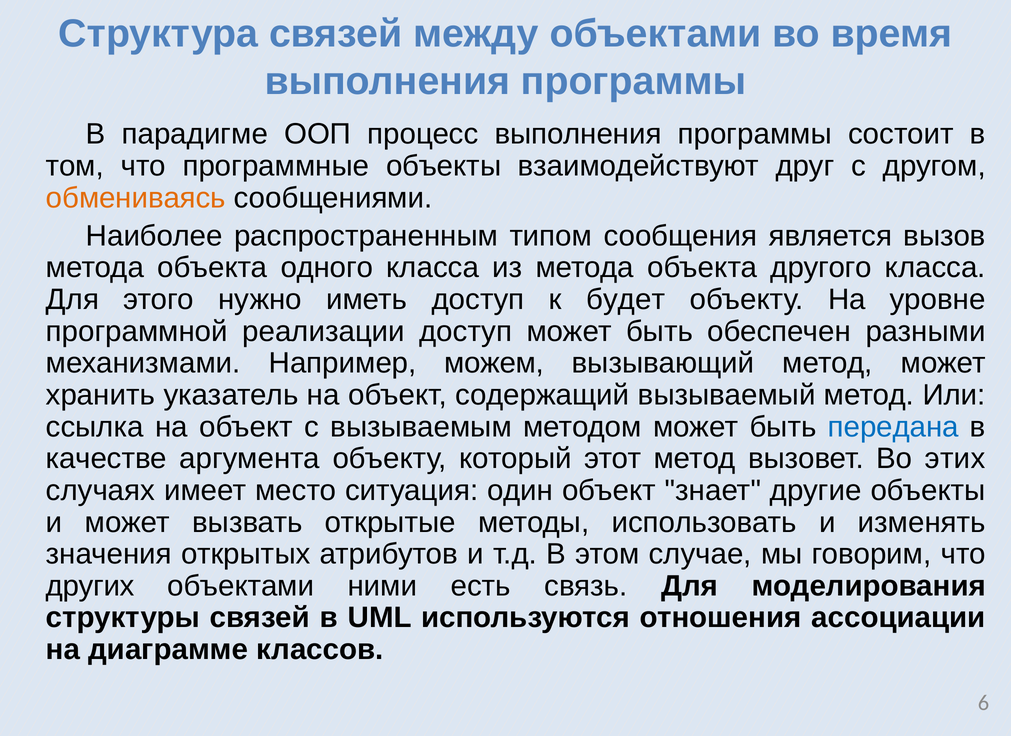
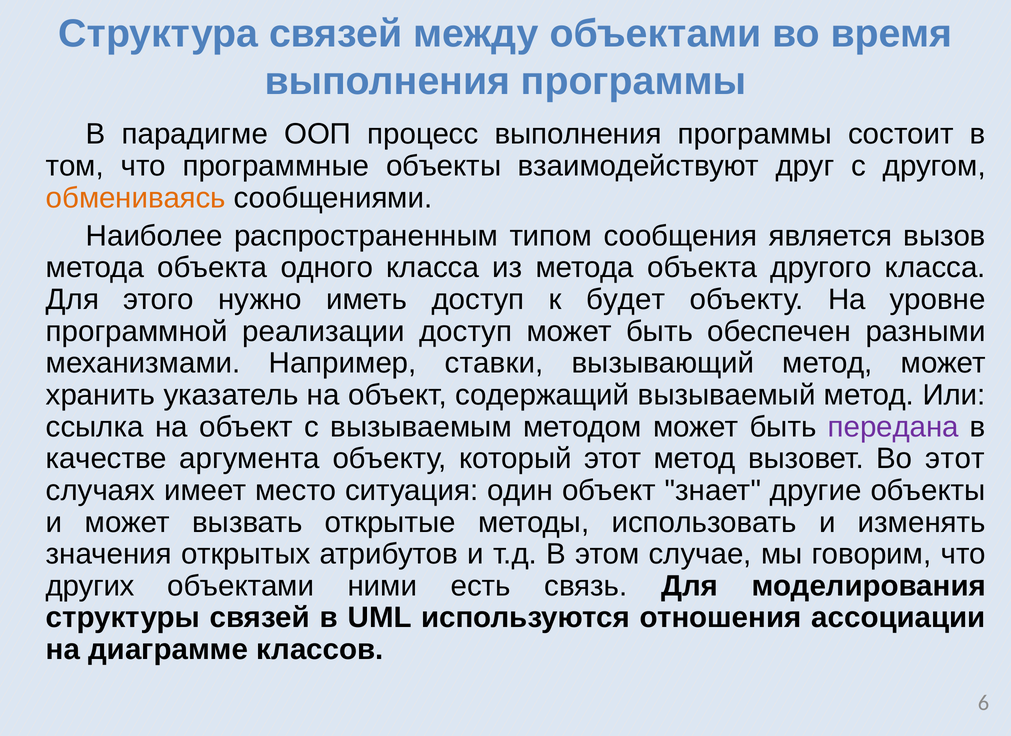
можем: можем -> ставки (494, 363)
передана colour: blue -> purple (893, 427)
Во этих: этих -> этот (955, 459)
